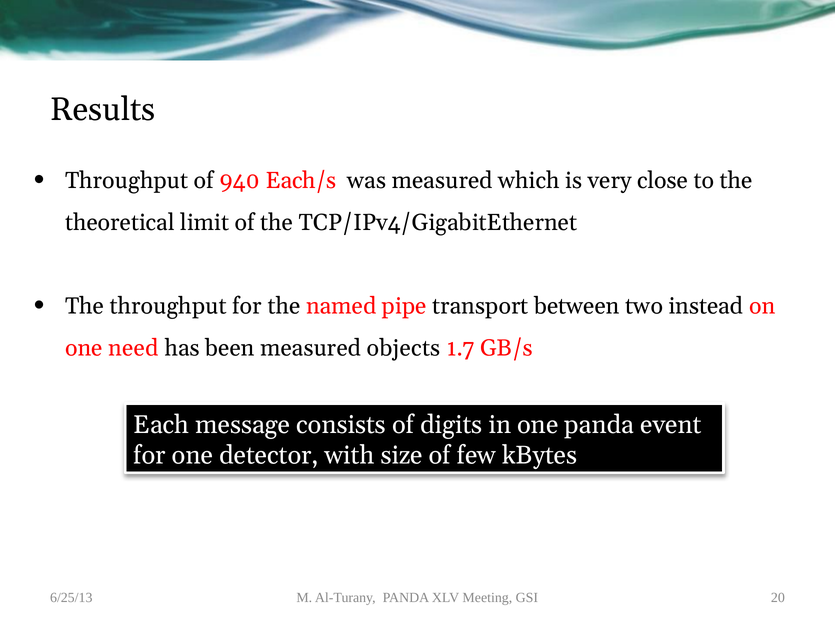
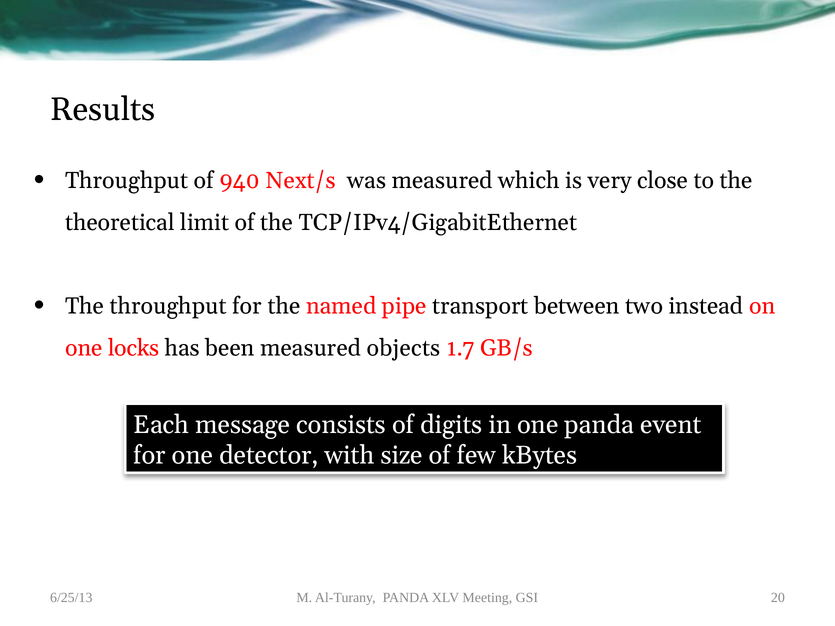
Each/s: Each/s -> Next/s (301, 181)
need: need -> locks (134, 348)
